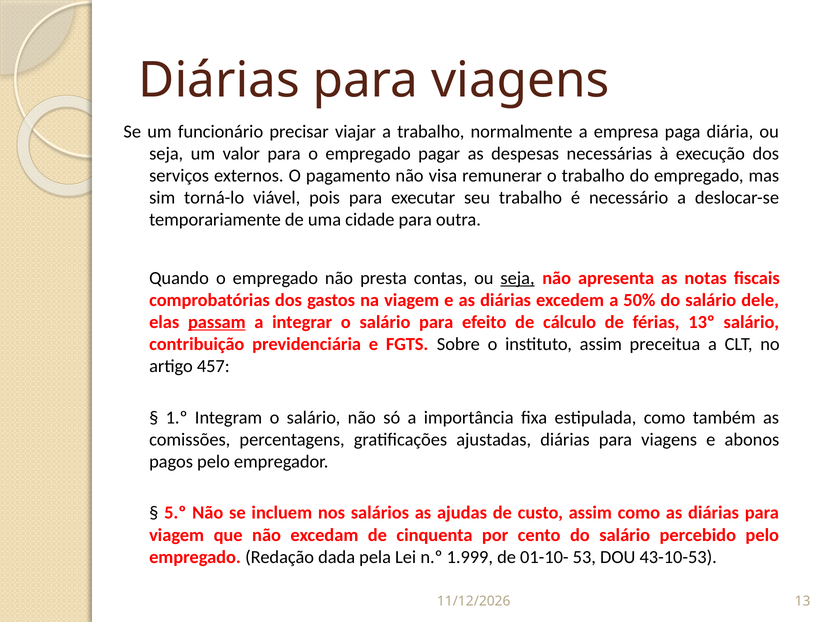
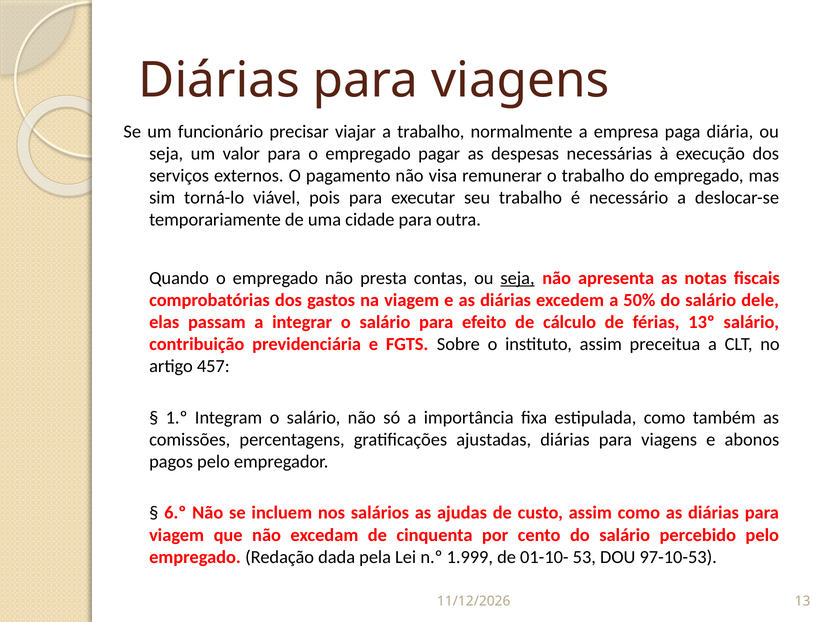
passam underline: present -> none (217, 322)
5.º: 5.º -> 6.º (175, 513)
43-10-53: 43-10-53 -> 97-10-53 (678, 558)
